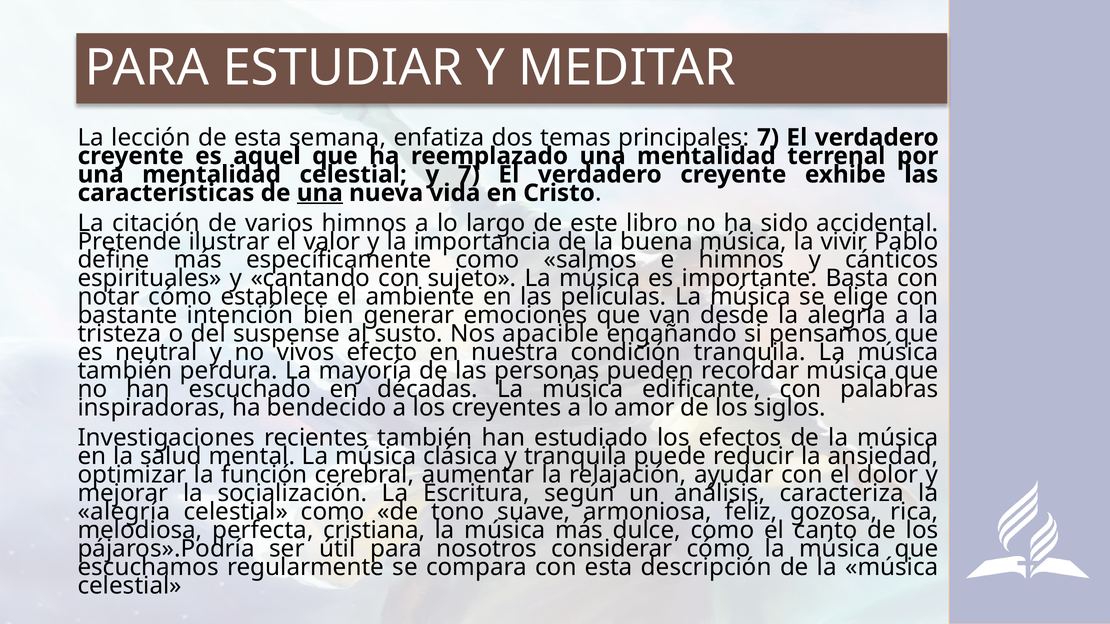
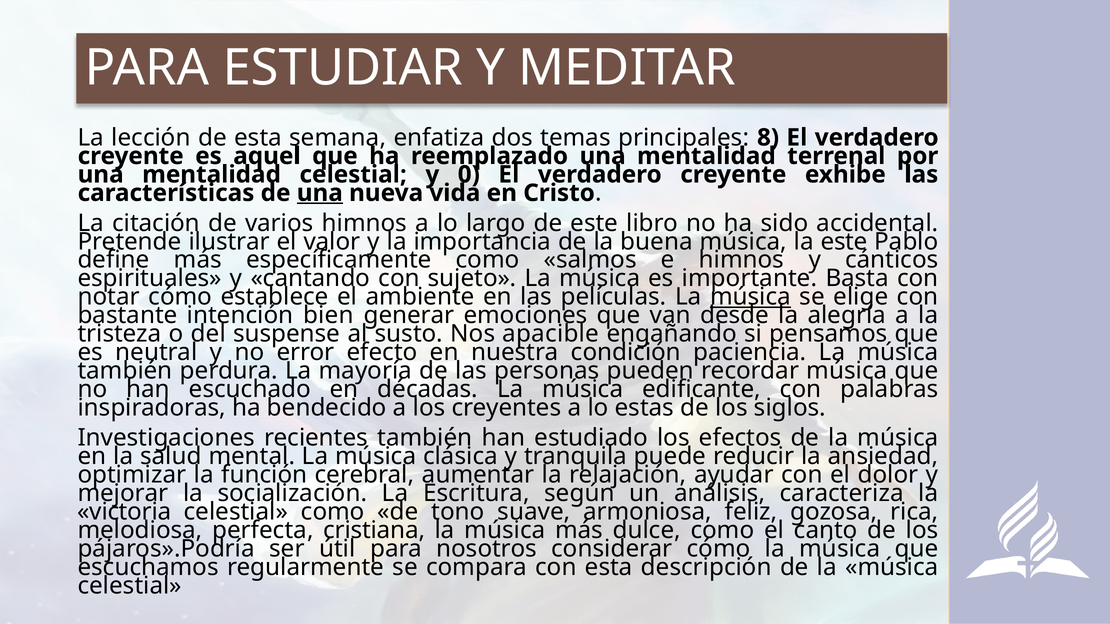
principales 7: 7 -> 8 (768, 138)
y 7: 7 -> 0 (469, 175)
la vivir: vivir -> este (844, 242)
música underline: none -> present (751, 297)
vivos: vivos -> error (306, 353)
condición tranquila: tranquila -> paciencia (750, 353)
amor: amor -> estas (644, 408)
alegría: alegría -> victoria (124, 512)
